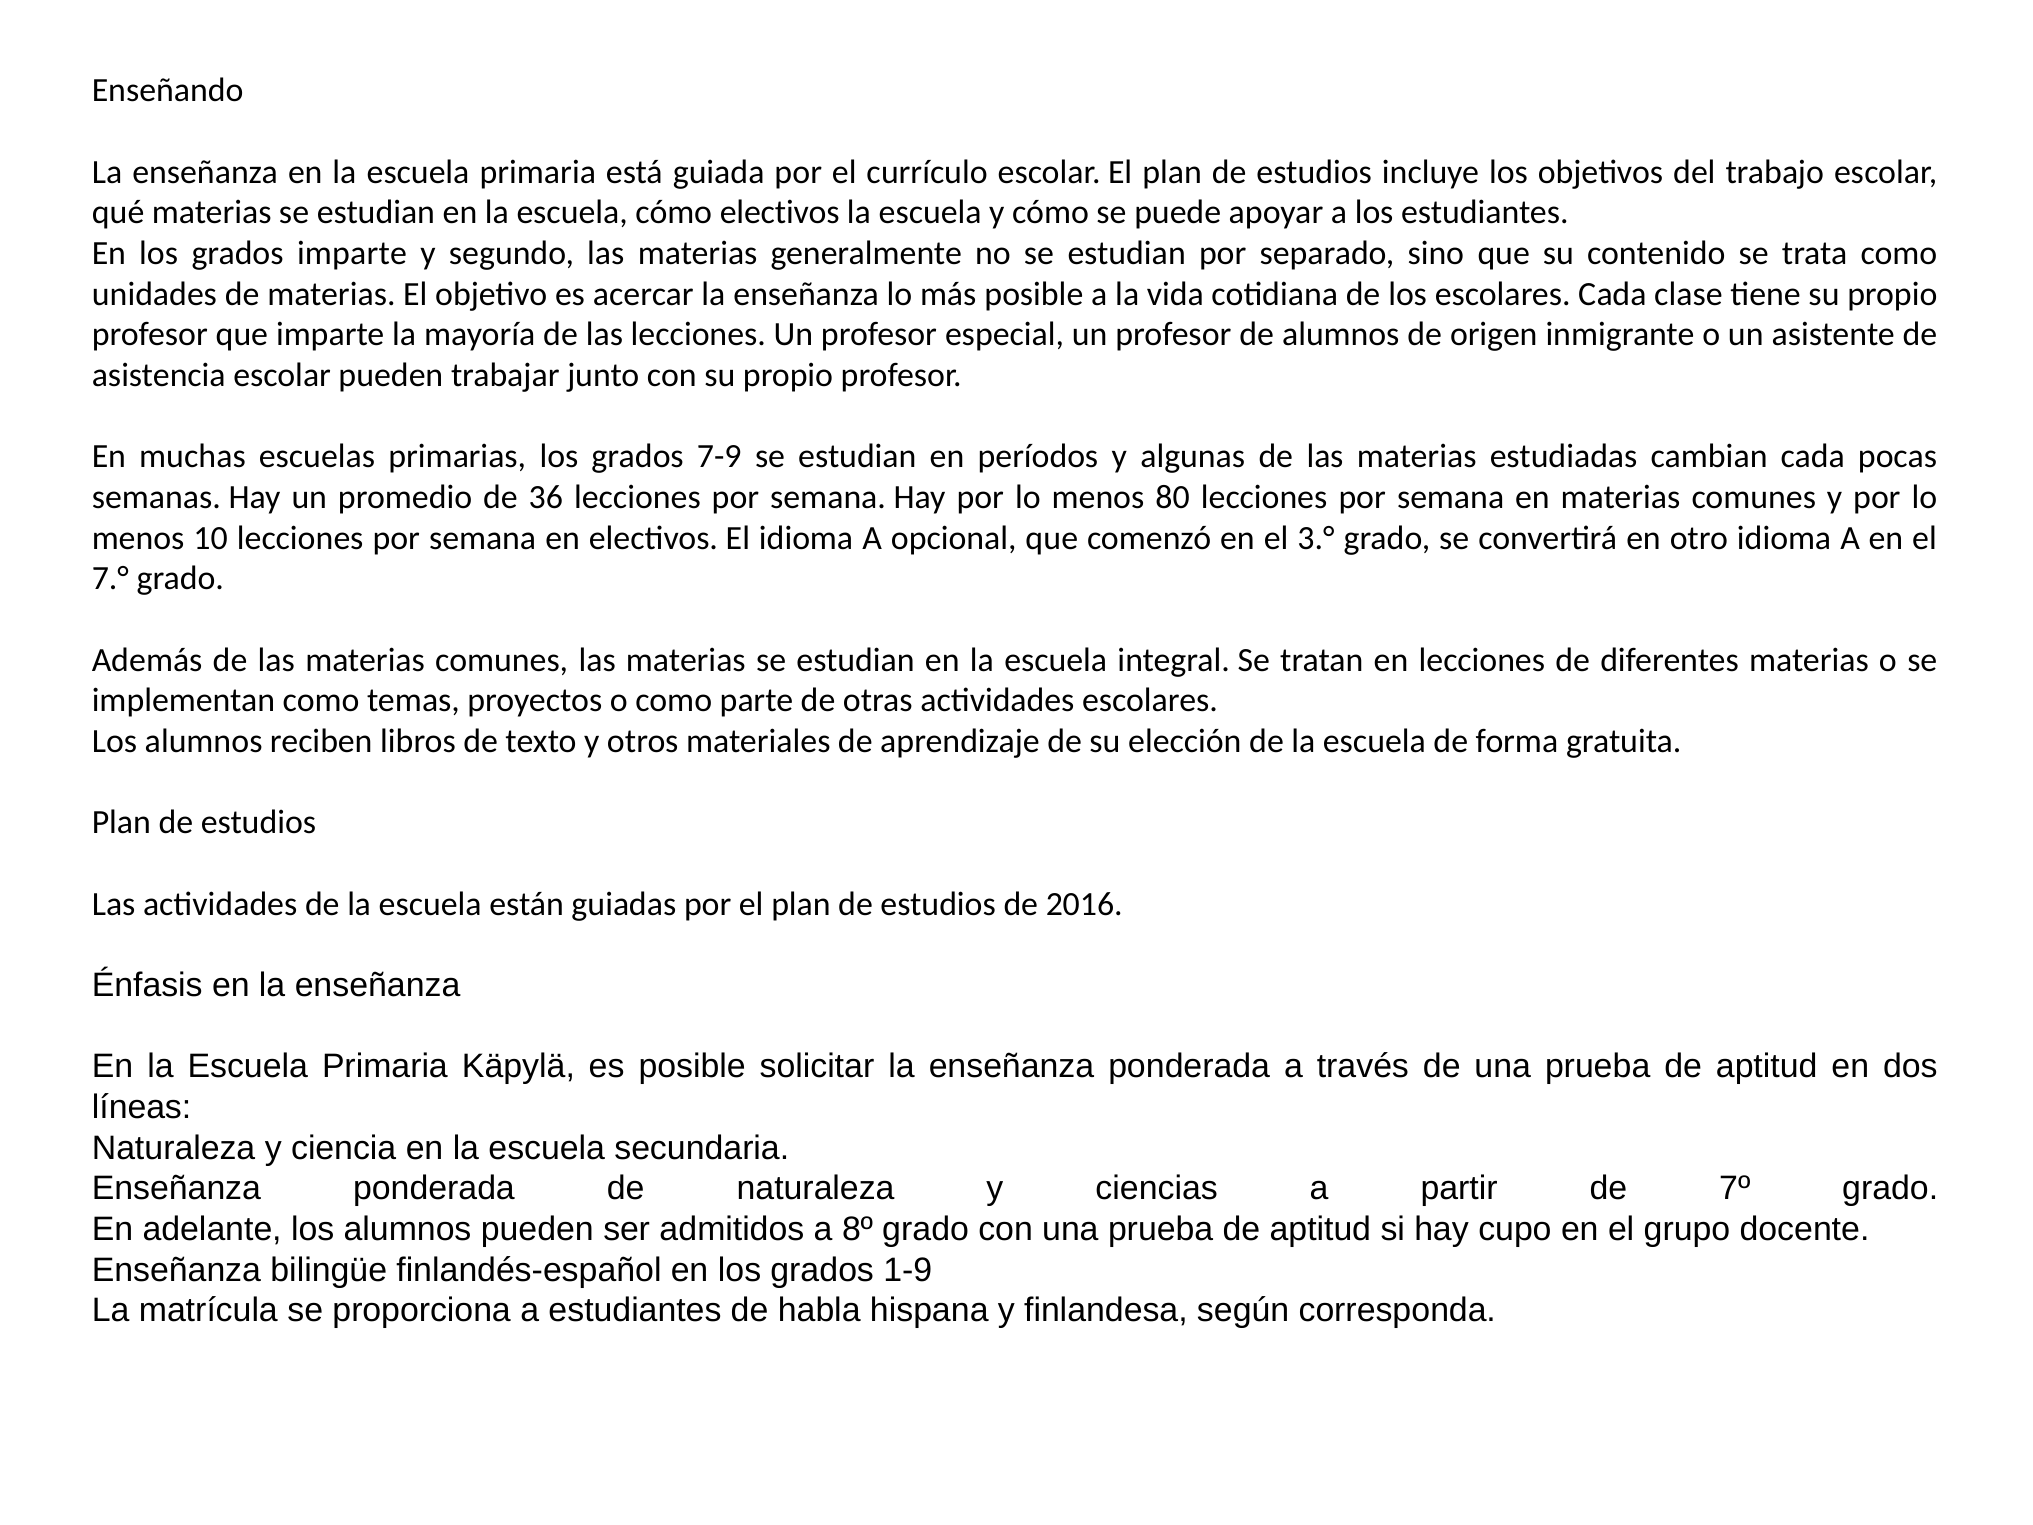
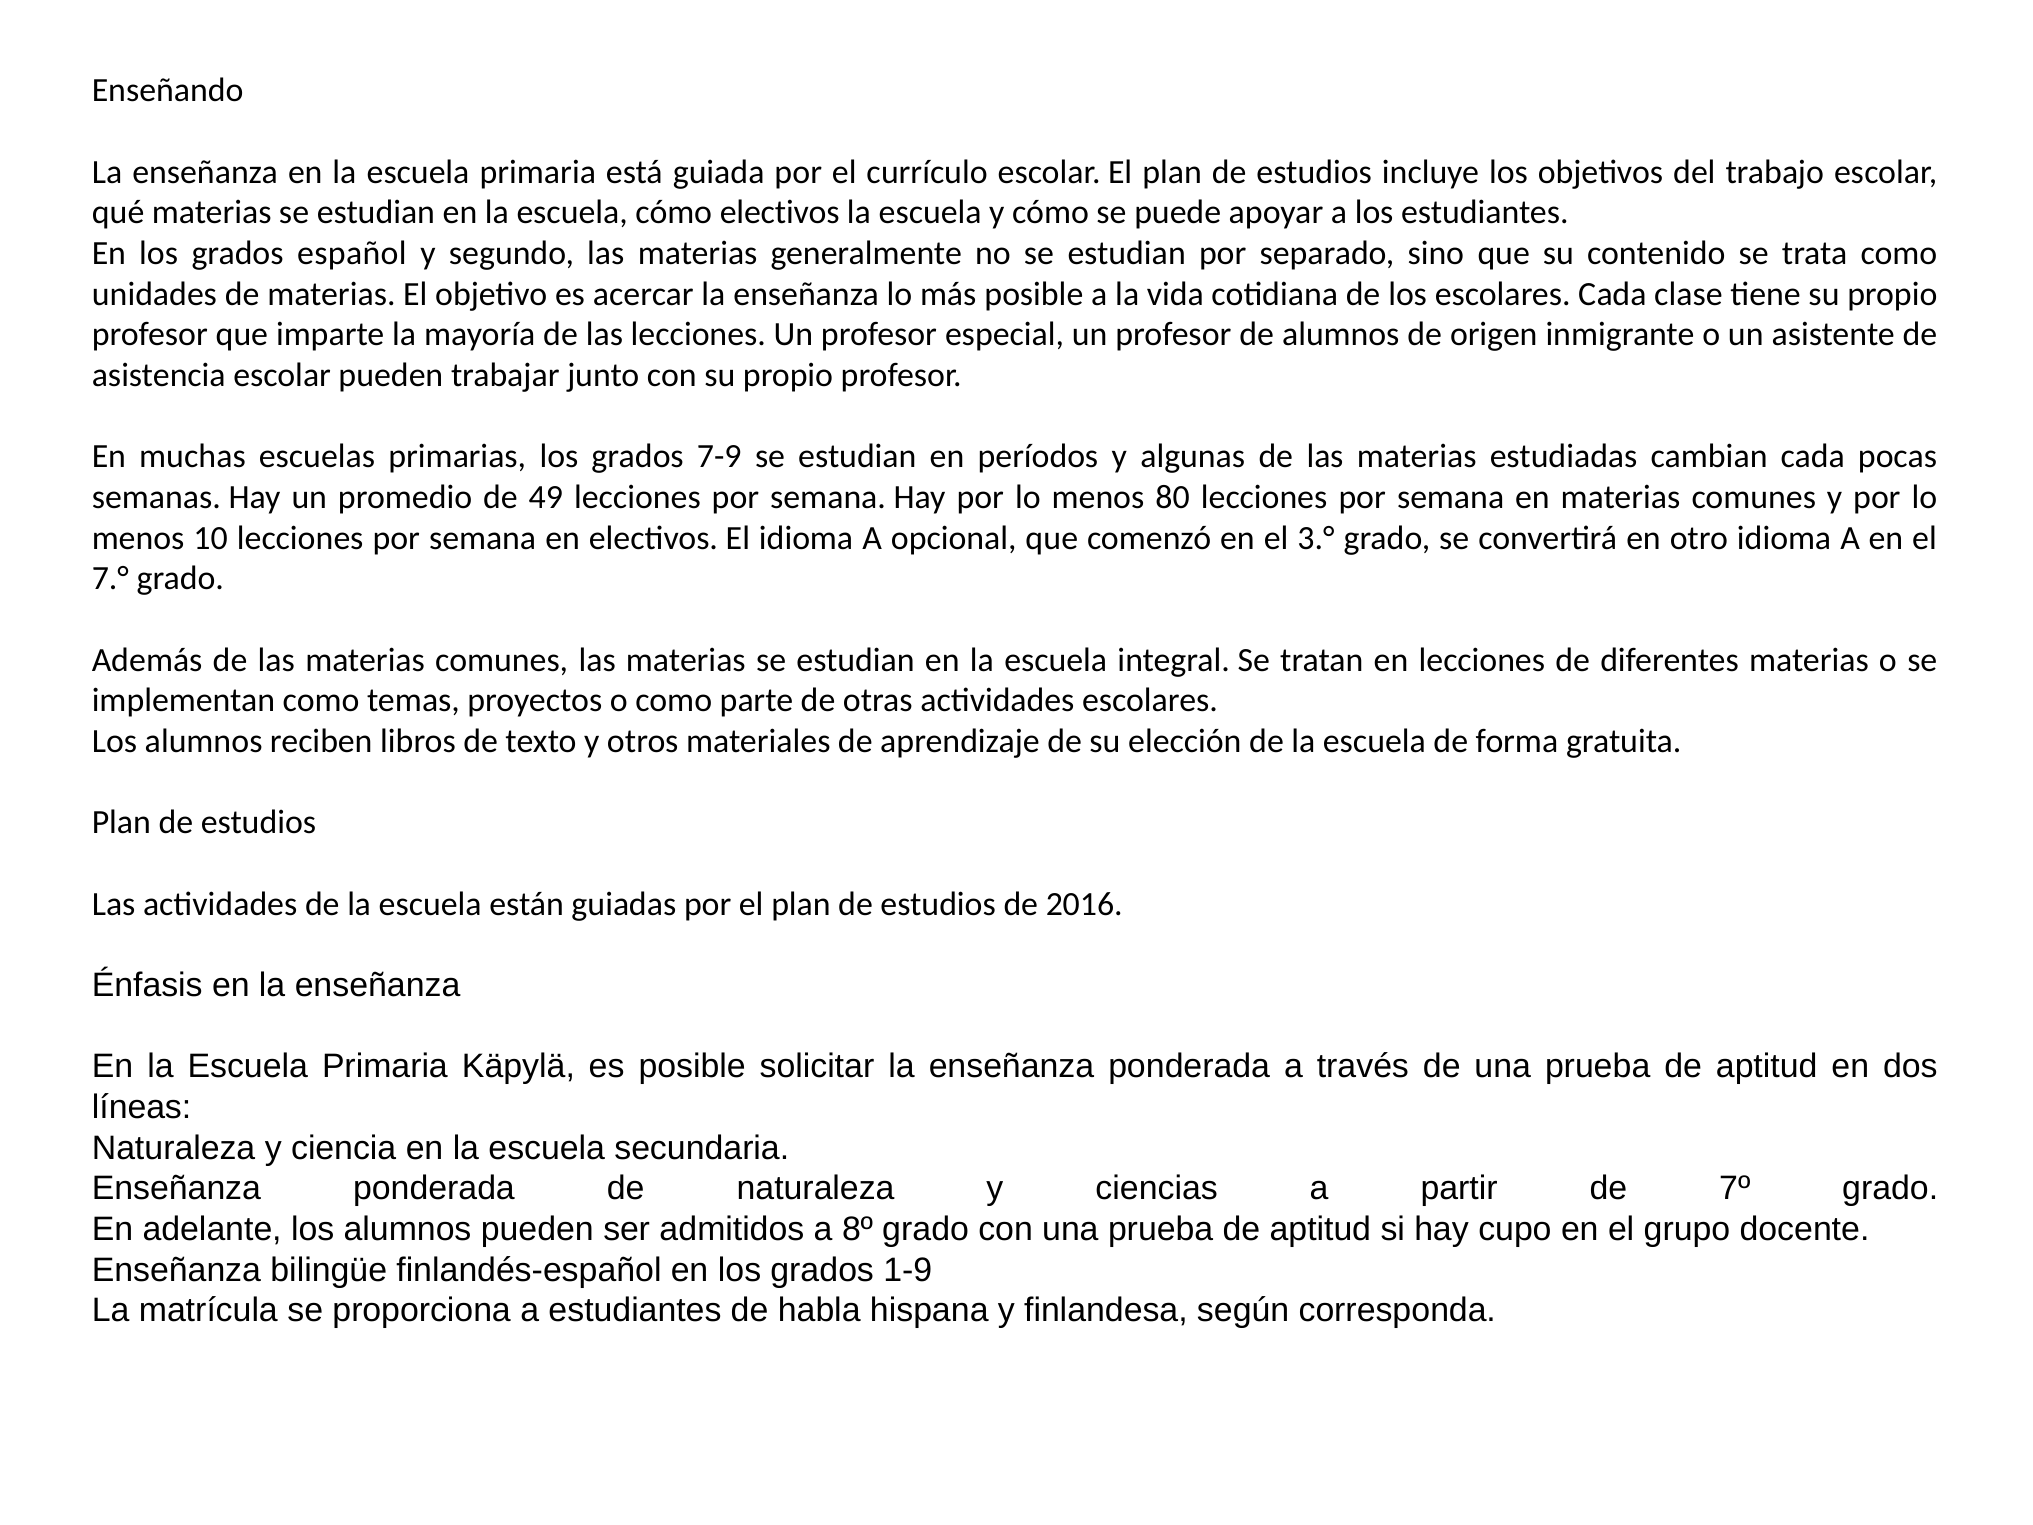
grados imparte: imparte -> español (352, 253)
36: 36 -> 49 (546, 497)
